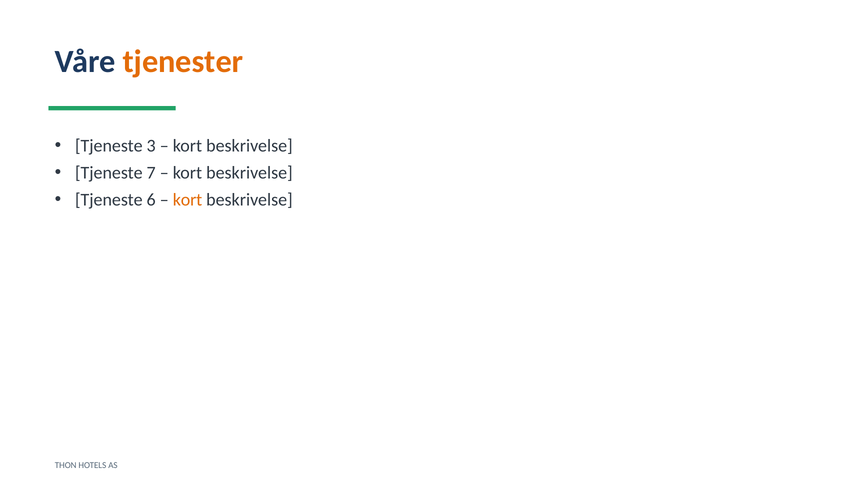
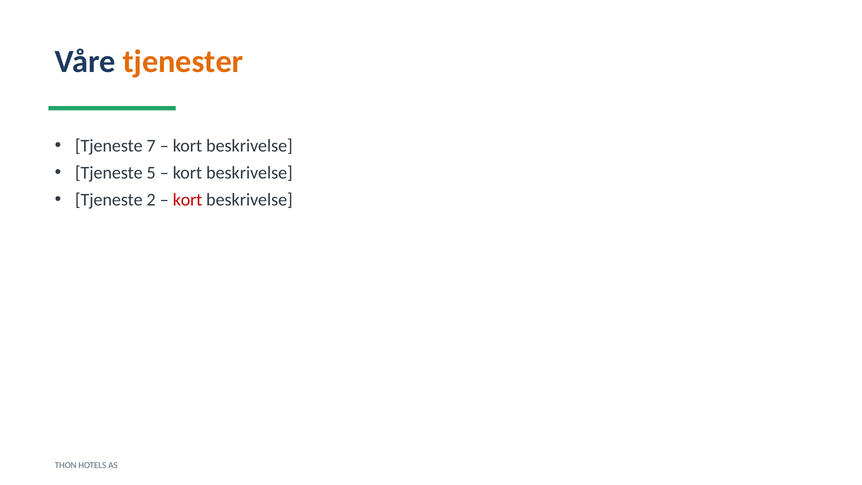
3: 3 -> 7 (151, 146)
7: 7 -> 5 (151, 173)
6: 6 -> 2 (151, 200)
kort colour: orange -> red (188, 200)
